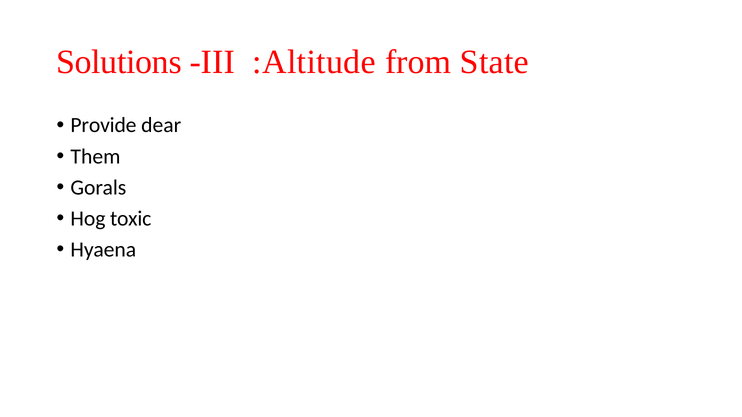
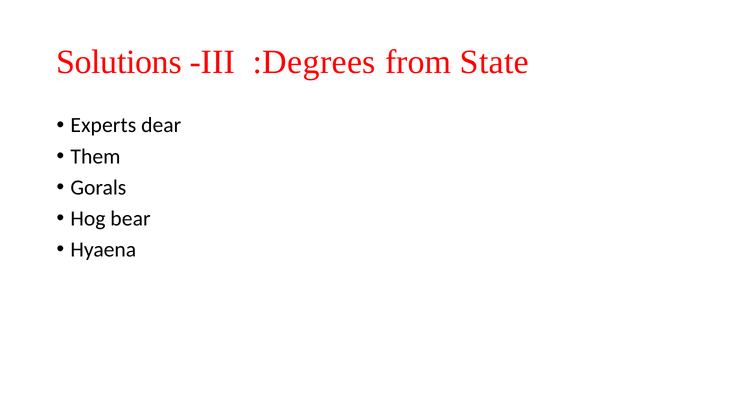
:Altitude: :Altitude -> :Degrees (314, 62)
Provide: Provide -> Experts (103, 125)
toxic: toxic -> bear (130, 219)
